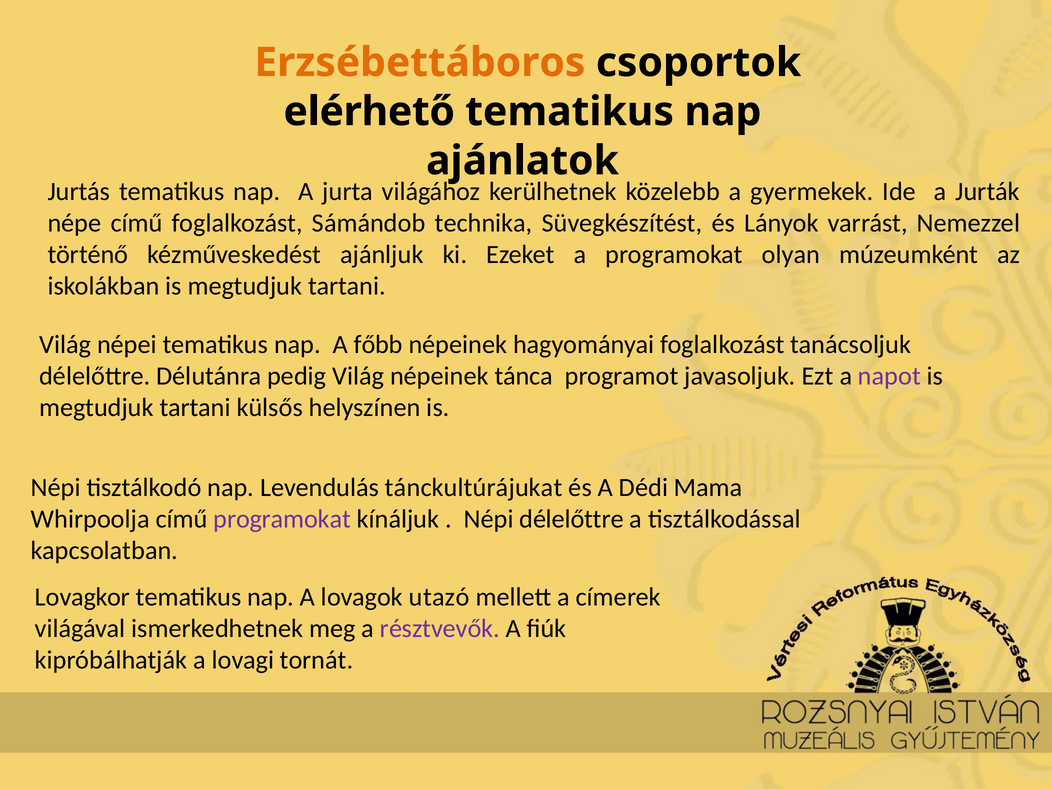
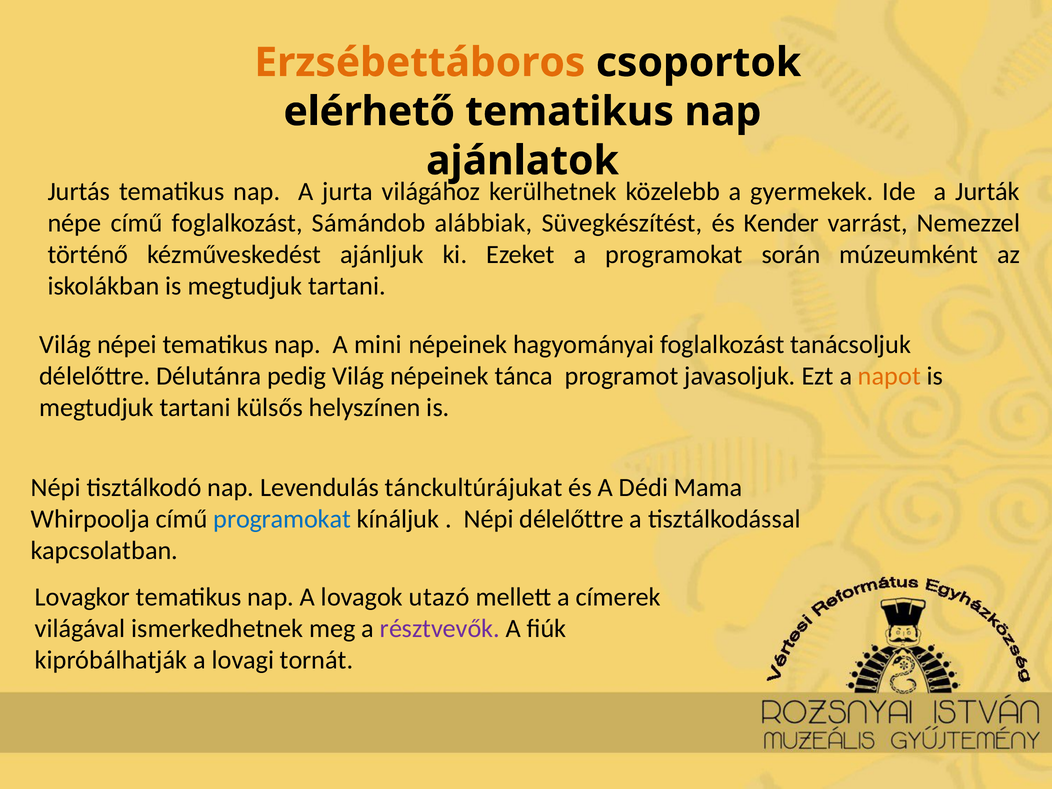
technika: technika -> alábbiak (484, 223)
Lányok: Lányok -> Kender (781, 223)
olyan: olyan -> során (791, 255)
főbb: főbb -> mini (378, 345)
napot colour: purple -> orange (889, 376)
programokat colour: purple -> blue (282, 519)
